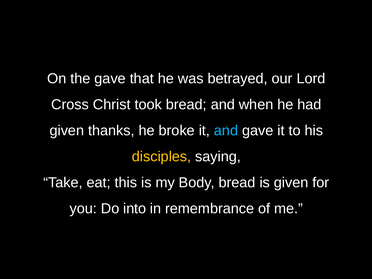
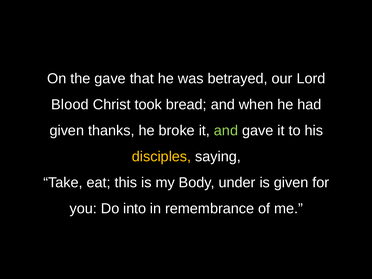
Cross: Cross -> Blood (70, 105)
and colour: light blue -> light green (226, 131)
Body bread: bread -> under (237, 183)
